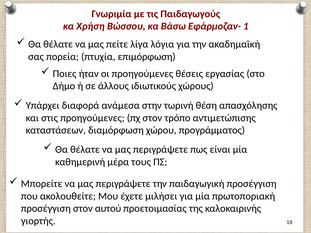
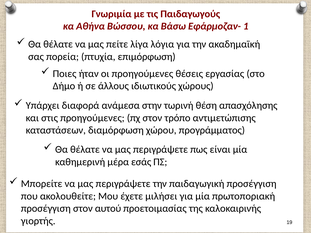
Χρήση: Χρήση -> Αθήνα (90, 26)
τους: τους -> εσάς (141, 162)
